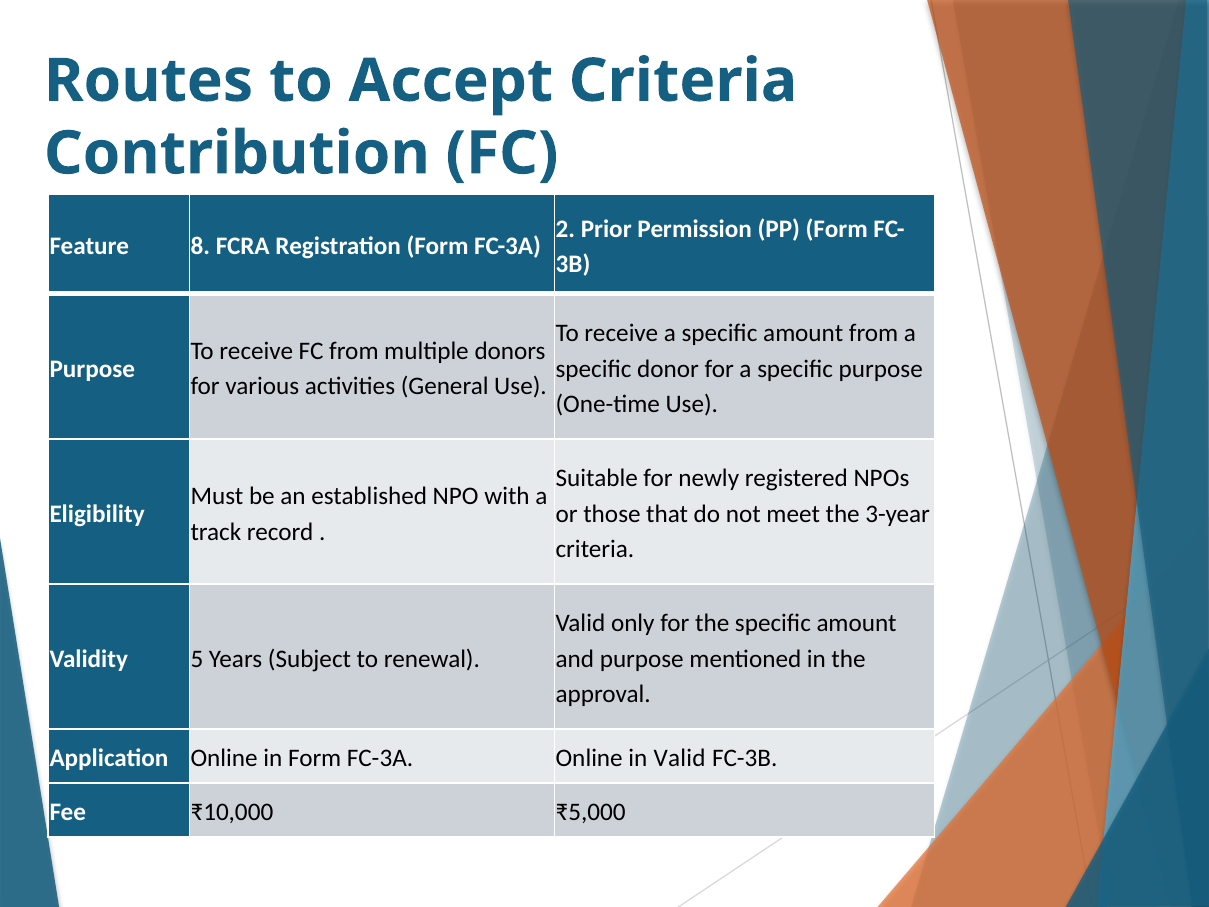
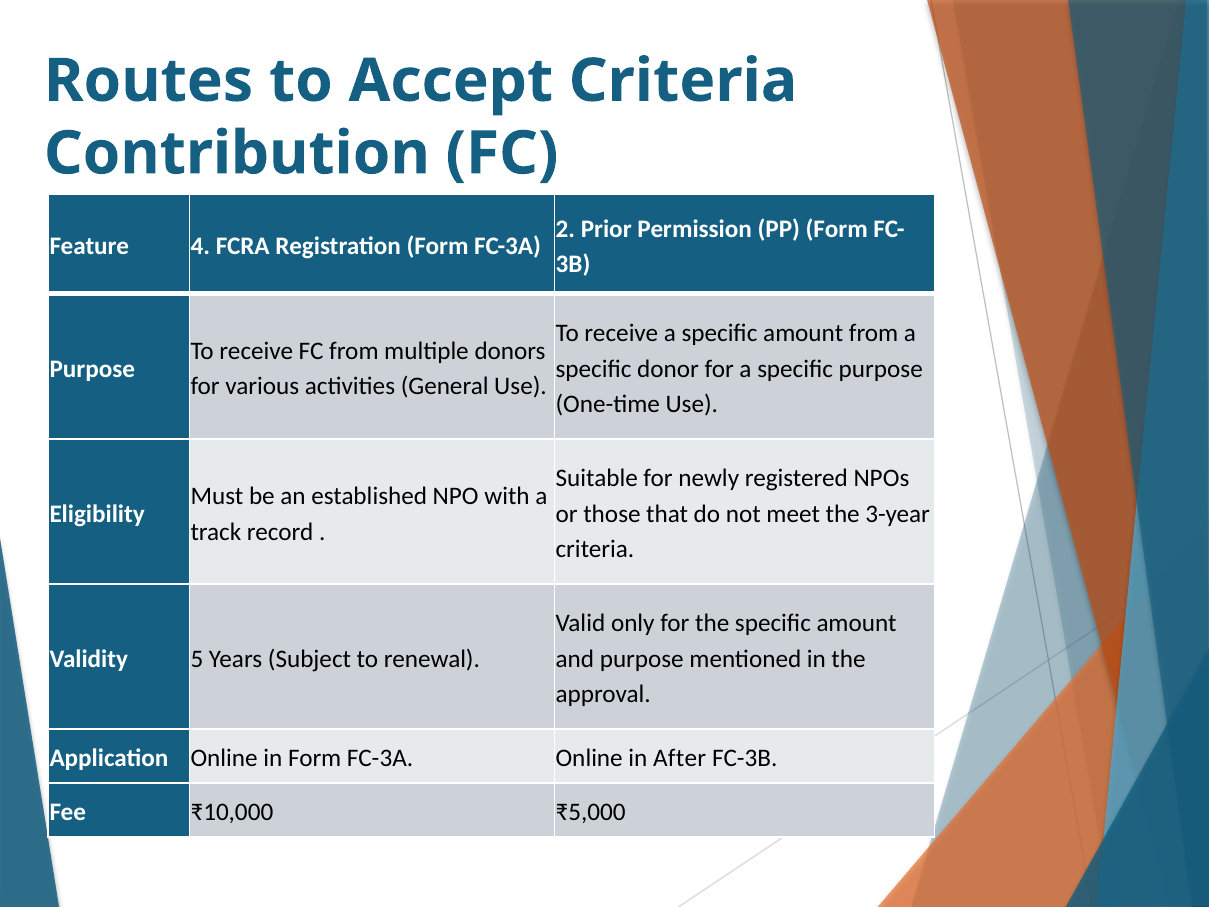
8: 8 -> 4 (200, 246)
in Valid: Valid -> After (680, 758)
